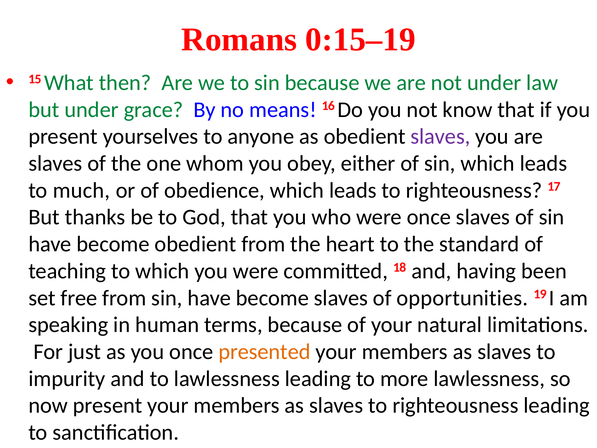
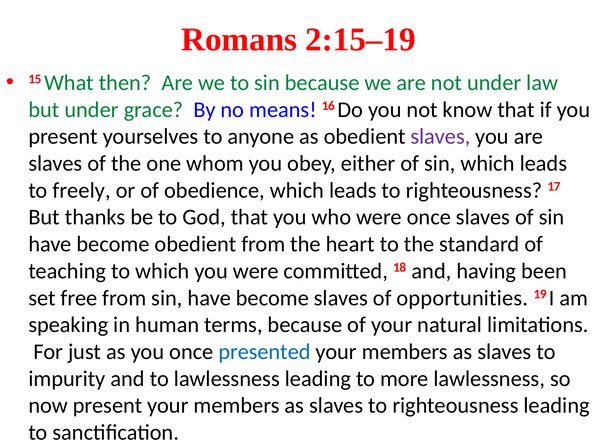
0:15–19: 0:15–19 -> 2:15–19 (360, 40)
much: much -> freely (82, 190)
presented colour: orange -> blue (264, 352)
